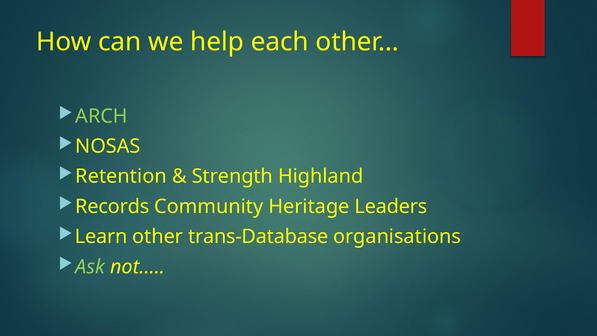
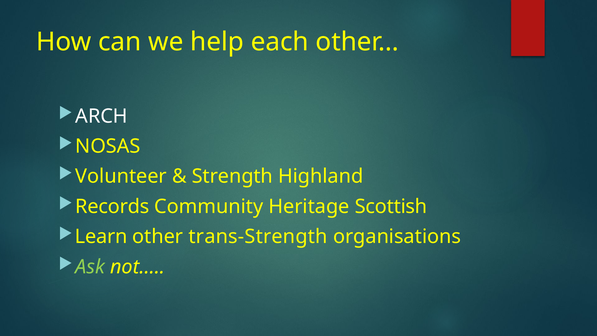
ARCH colour: light green -> white (102, 116)
Retention: Retention -> Volunteer (121, 176)
Leaders: Leaders -> Scottish (391, 206)
trans-Database: trans-Database -> trans-Strength (258, 237)
